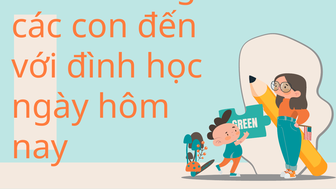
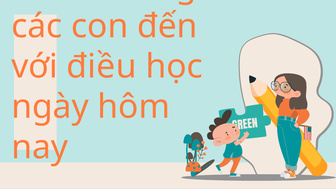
đình: đình -> điều (101, 67)
